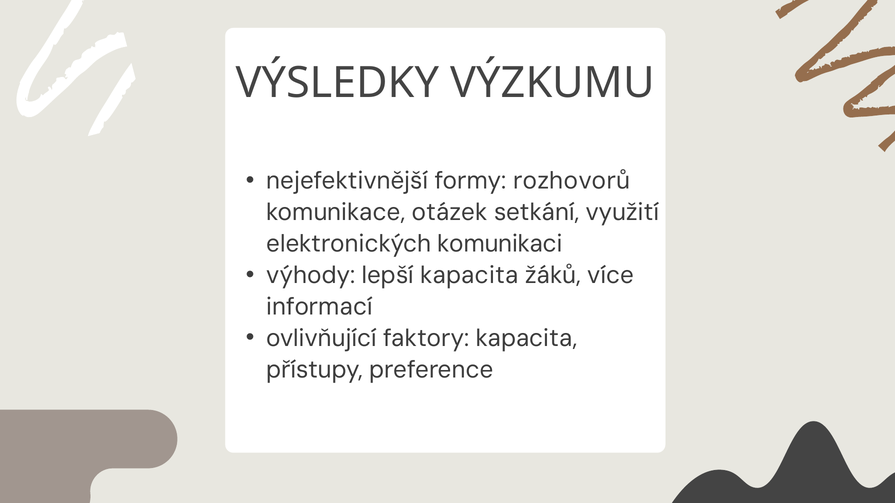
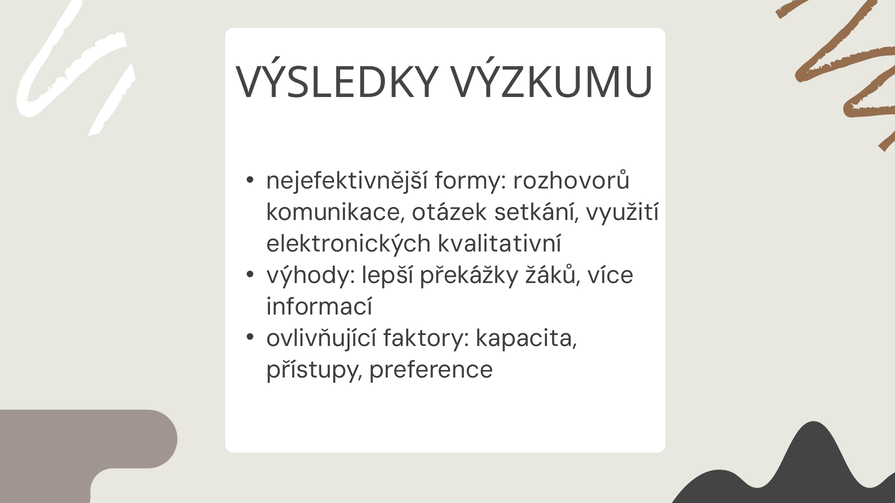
komunikaci: komunikaci -> kvalitativní (500, 244)
lepší kapacita: kapacita -> překážky (470, 276)
